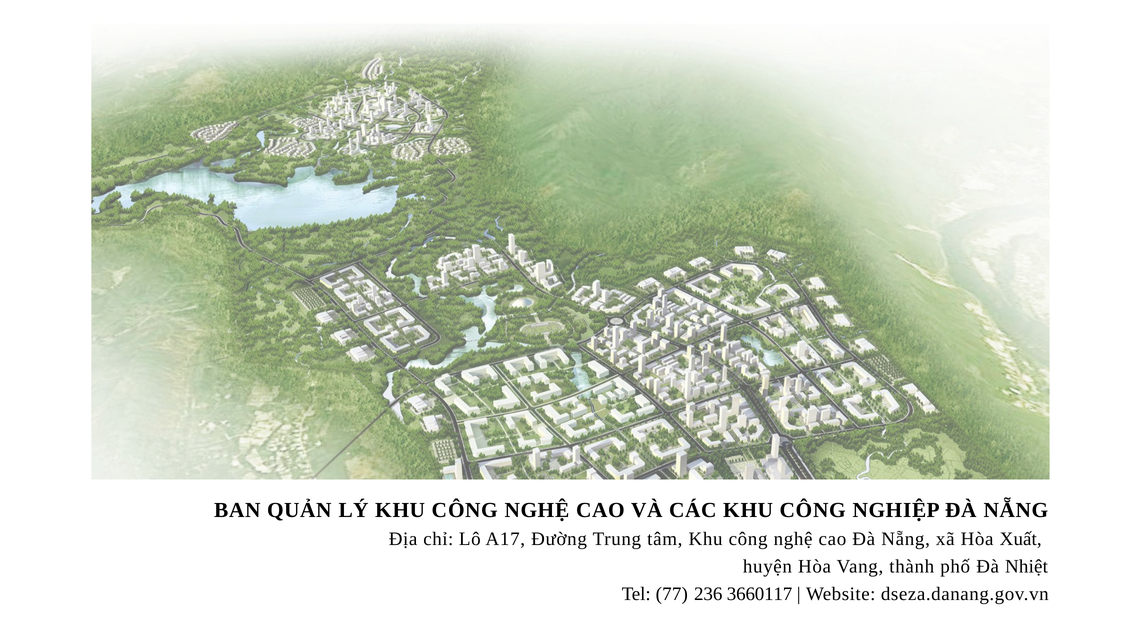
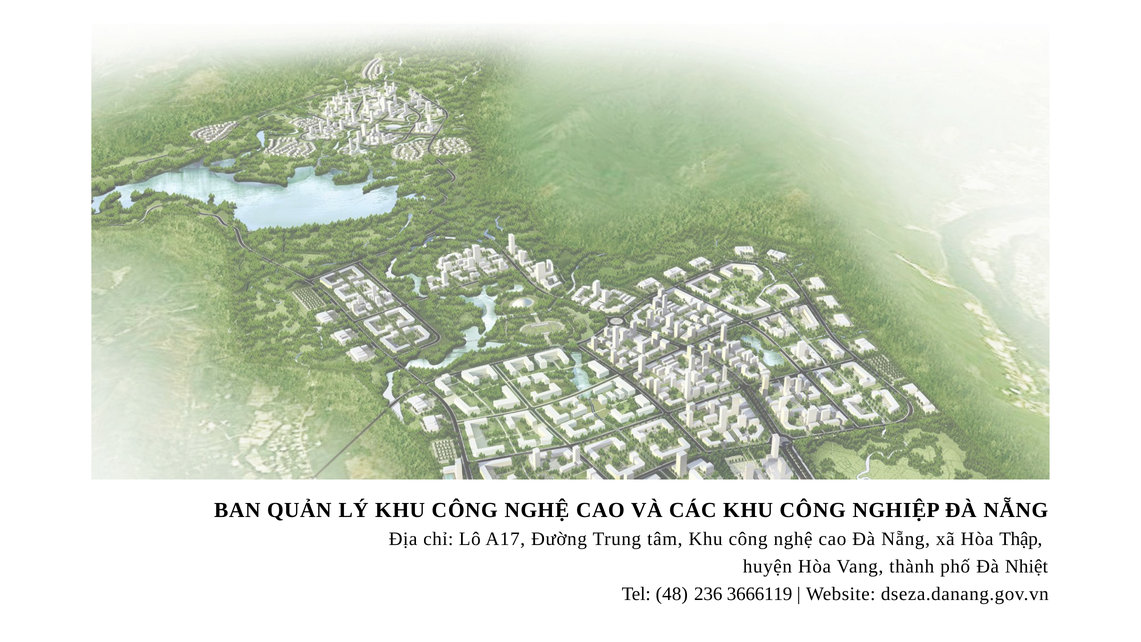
Xuất: Xuất -> Thập (1021, 539)
77: 77 -> 48 (672, 594)
3660117: 3660117 -> 3666119 (760, 594)
